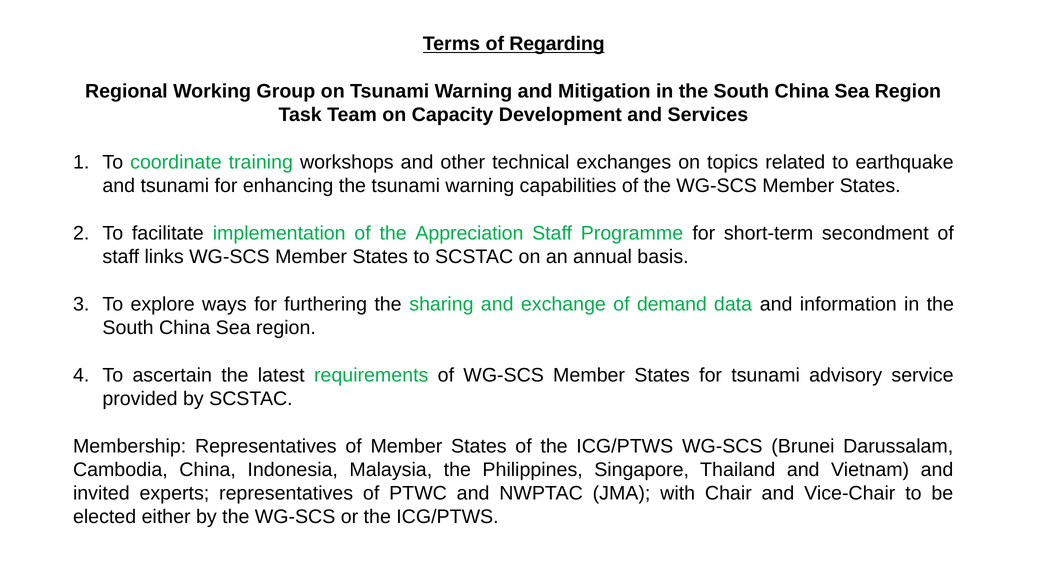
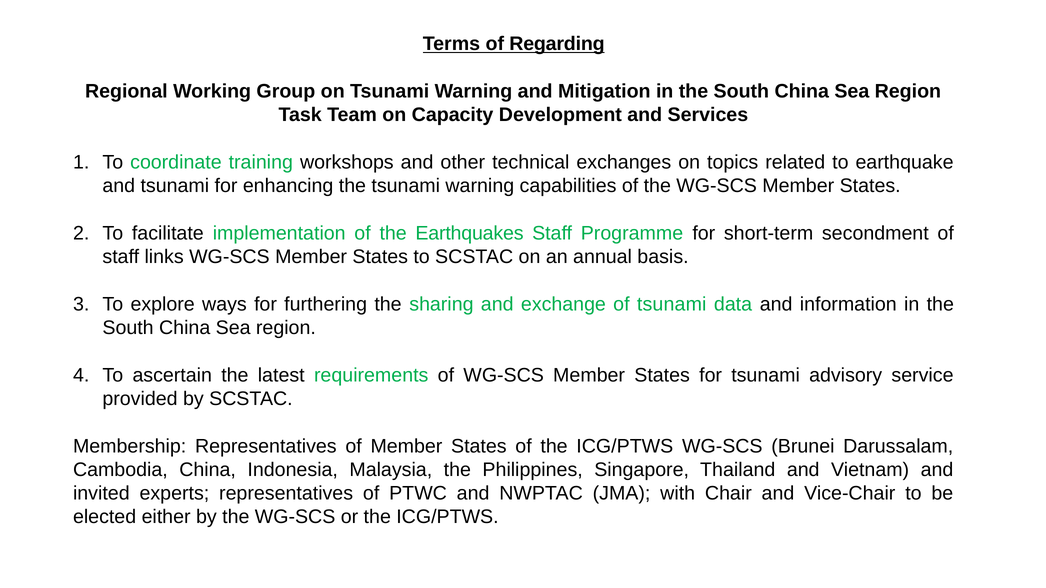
Appreciation: Appreciation -> Earthquakes (470, 233)
of demand: demand -> tsunami (672, 304)
